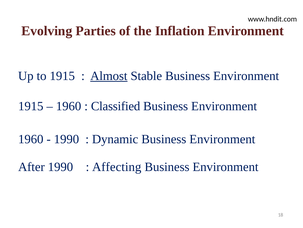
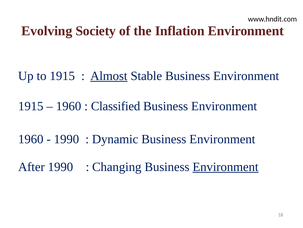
Parties: Parties -> Society (96, 31)
Affecting: Affecting -> Changing (117, 166)
Environment underline: none -> present (226, 166)
